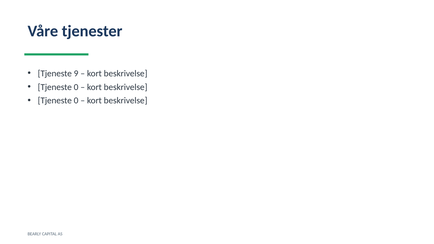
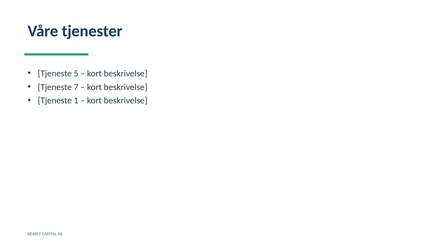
9: 9 -> 5 (76, 74)
0: 0 -> 7 (76, 87)
0: 0 -> 1 (76, 101)
